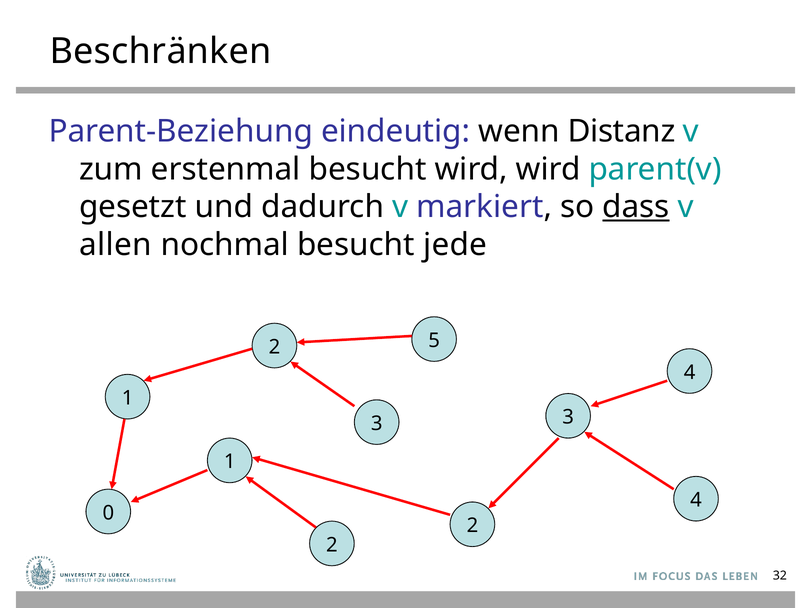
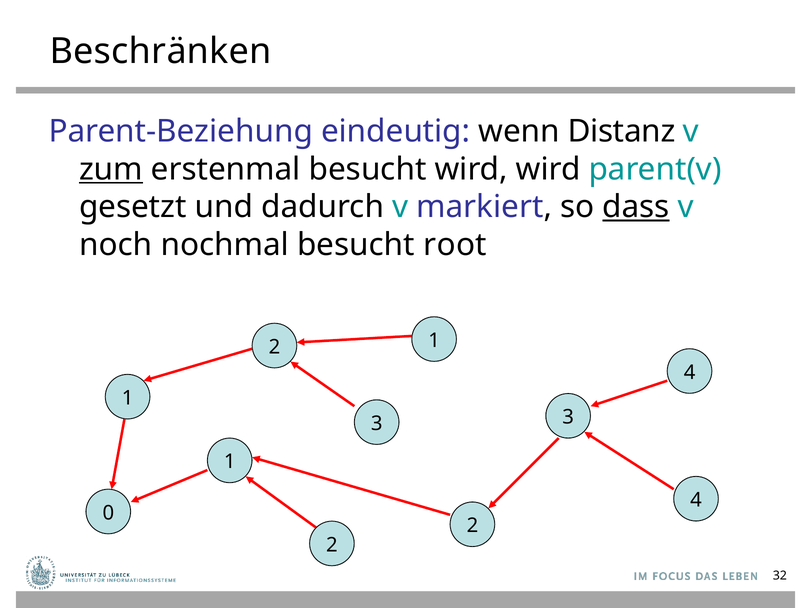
zum underline: none -> present (111, 169)
allen: allen -> noch (116, 245)
jede: jede -> root (455, 245)
2 5: 5 -> 1 (434, 341)
